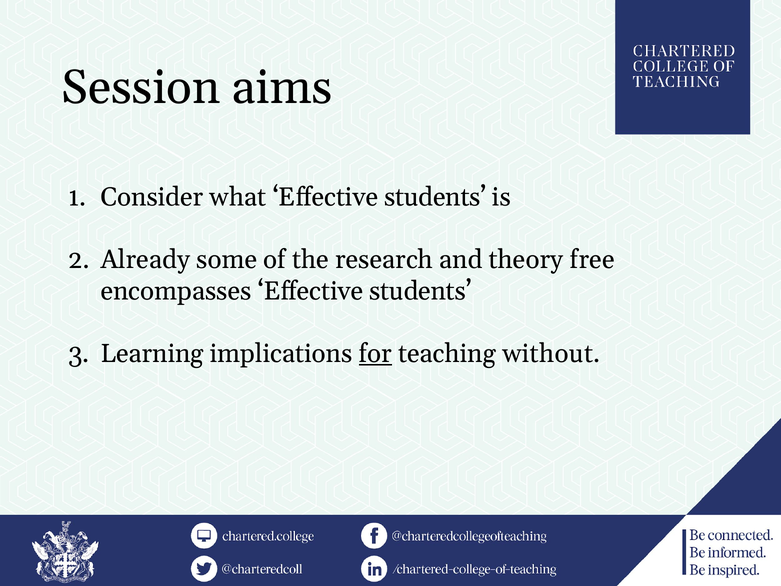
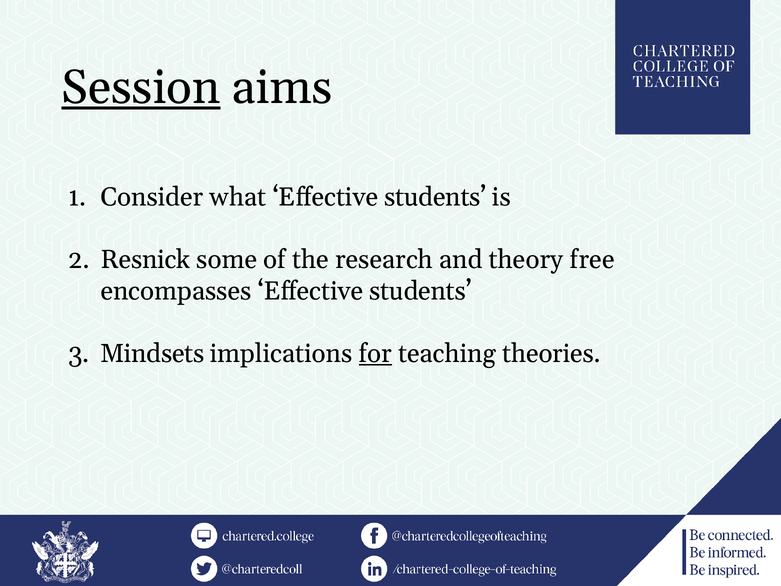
Session underline: none -> present (141, 87)
Already: Already -> Resnick (145, 260)
Learning: Learning -> Mindsets (152, 353)
without: without -> theories (552, 353)
